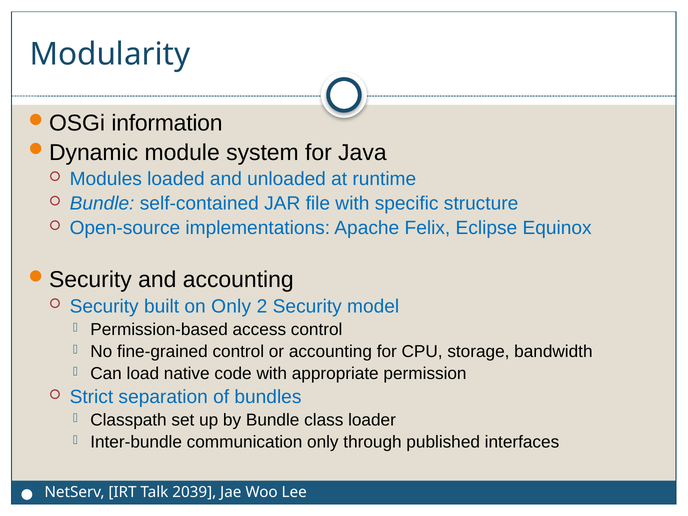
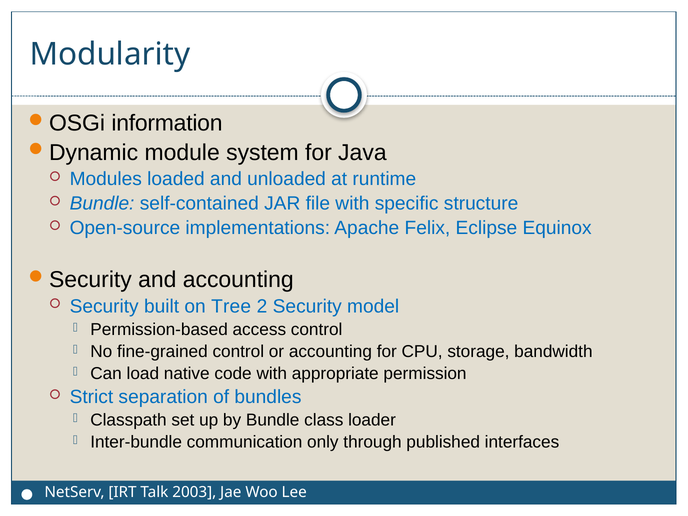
on Only: Only -> Tree (231, 306)
2039: 2039 -> 2003 (194, 492)
